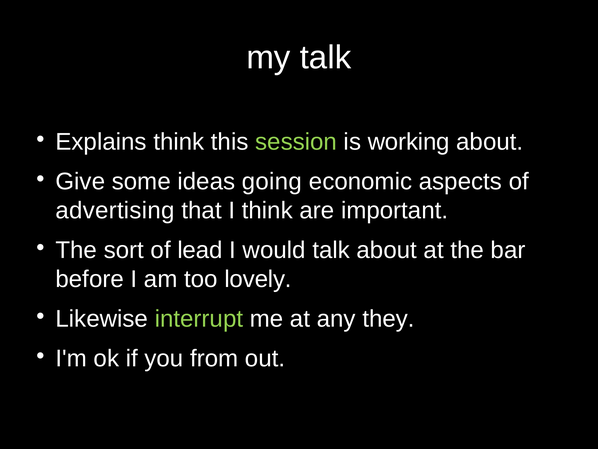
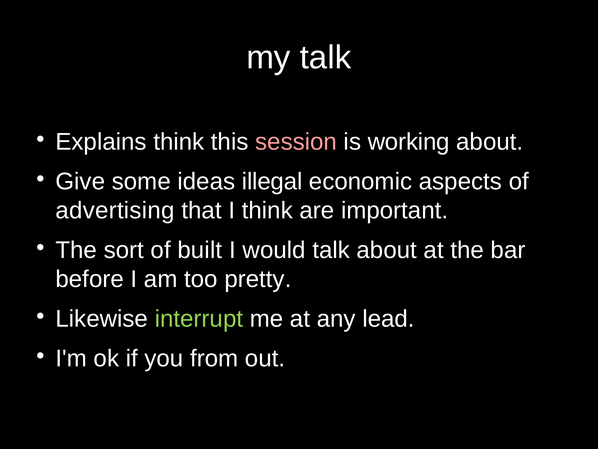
session colour: light green -> pink (296, 142)
going: going -> illegal (272, 181)
lead: lead -> built (200, 250)
lovely: lovely -> pretty (258, 279)
they: they -> lead (389, 319)
